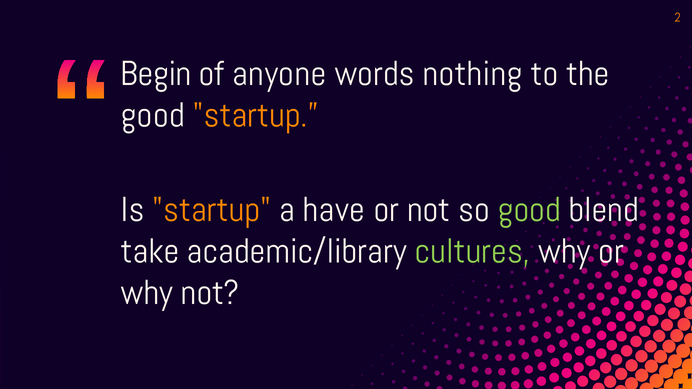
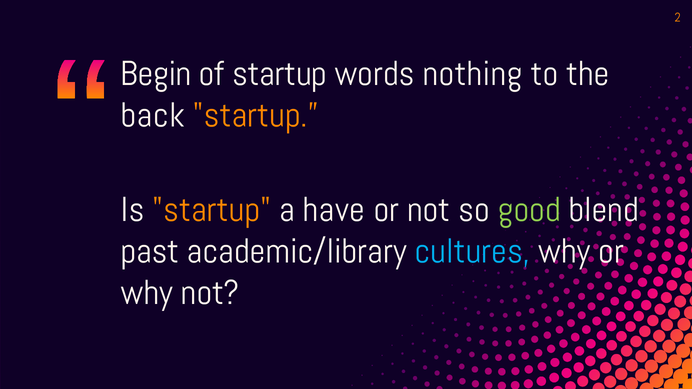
of anyone: anyone -> startup (280, 74)
good: good -> back (153, 115)
take: take -> past (150, 251)
cultures colour: light green -> light blue (472, 251)
